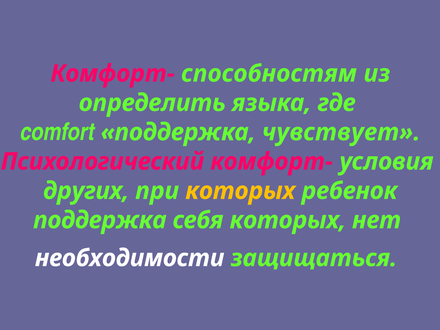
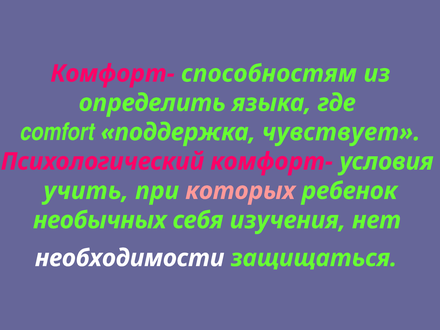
других: других -> учить (86, 191)
которых colour: yellow -> pink (240, 191)
поддержка: поддержка -> необычных (100, 220)
себя которых: которых -> изучения (288, 220)
